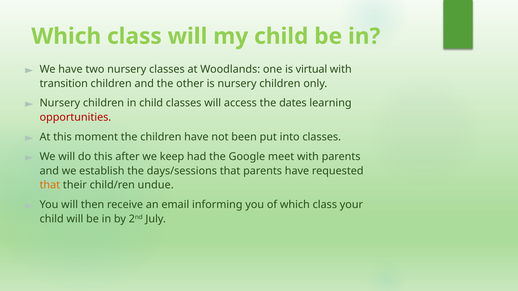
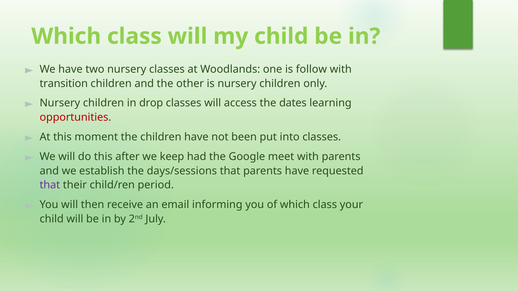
virtual: virtual -> follow (311, 69)
in child: child -> drop (151, 103)
that colour: orange -> purple (50, 185)
undue: undue -> period (156, 185)
